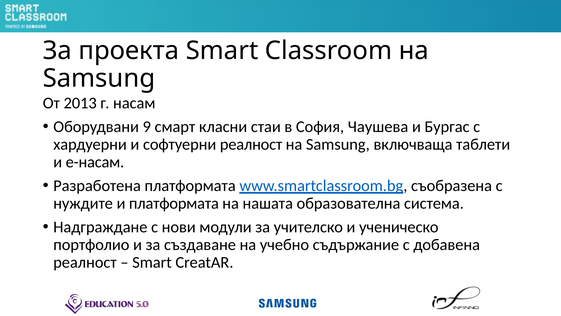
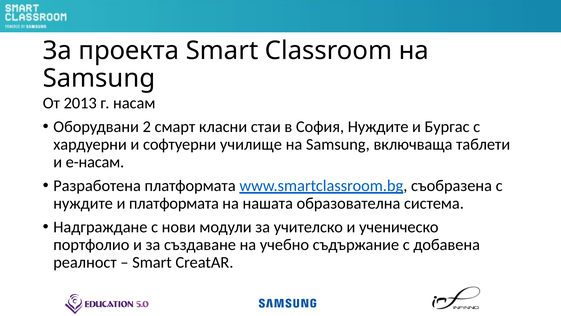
9: 9 -> 2 (147, 127)
София Чаушева: Чаушева -> Нуждите (378, 127)
софтуерни реалност: реалност -> училище (251, 144)
